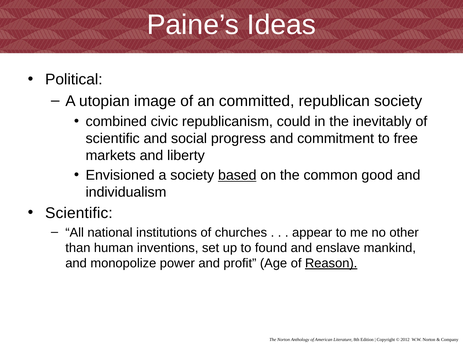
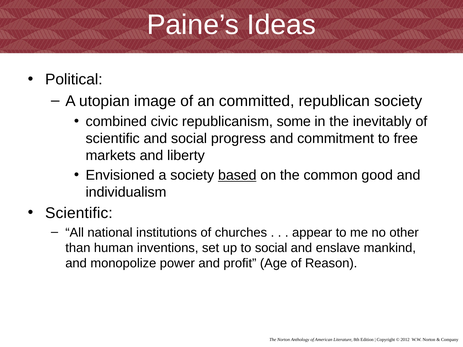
could: could -> some (294, 122)
to found: found -> social (271, 248)
Reason underline: present -> none (331, 263)
